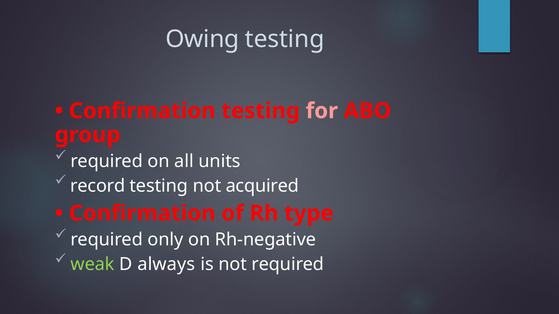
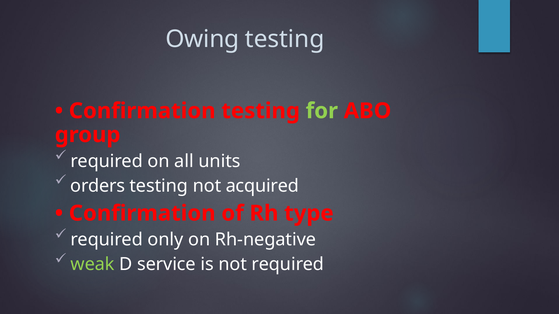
for colour: pink -> light green (322, 111)
record: record -> orders (98, 186)
always: always -> service (166, 265)
